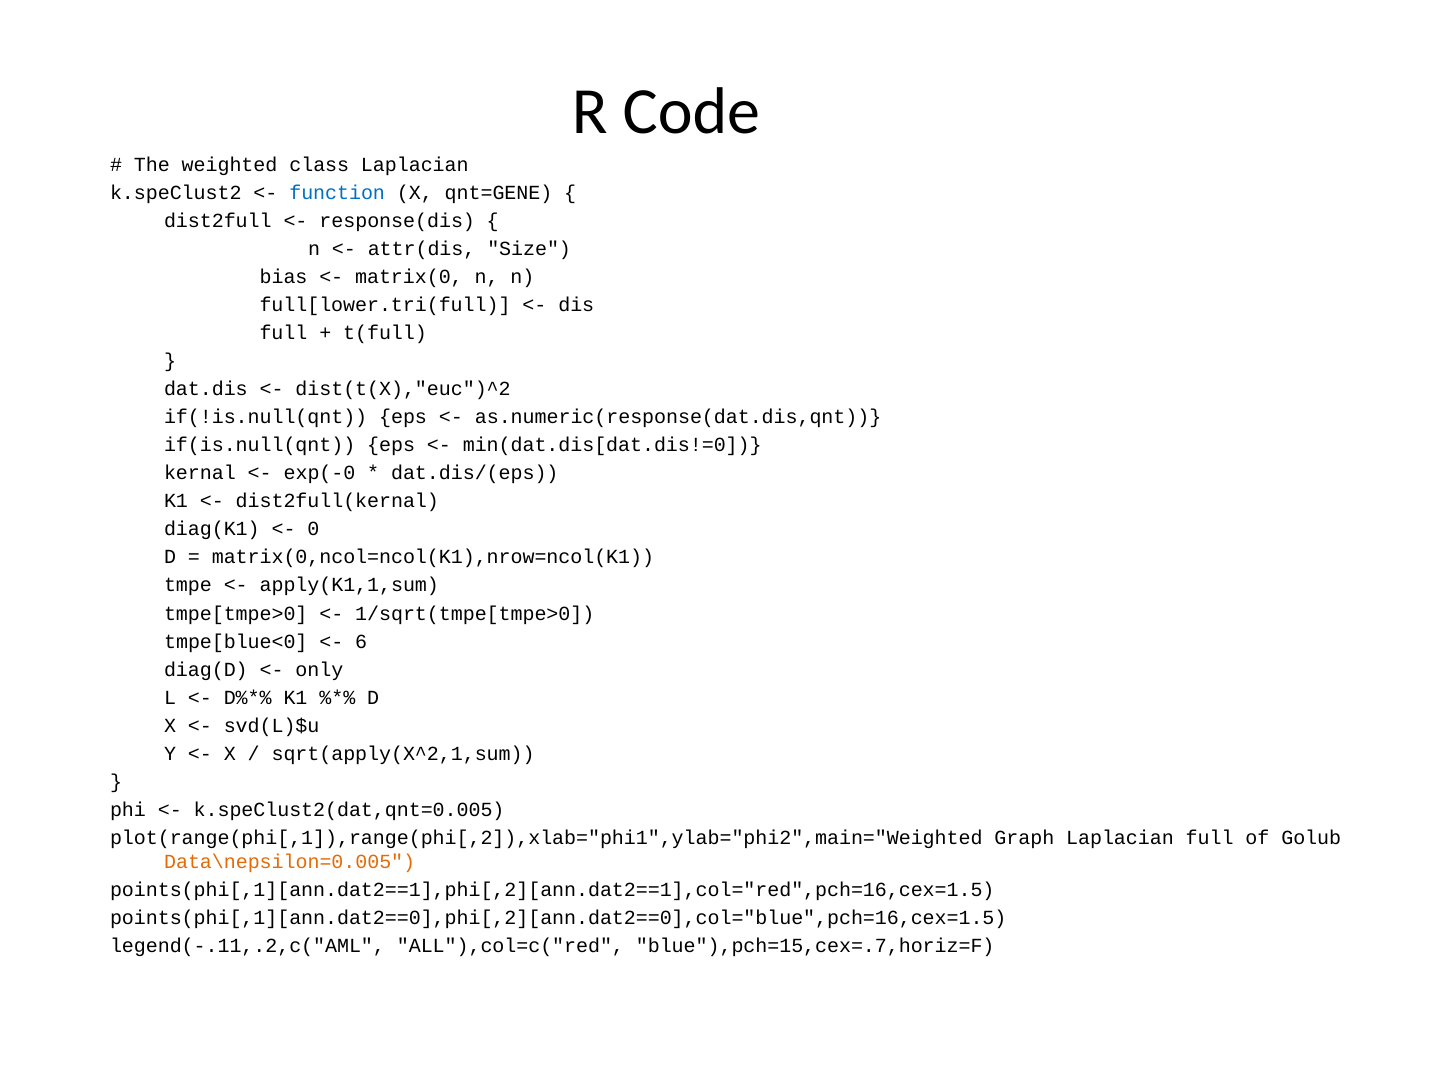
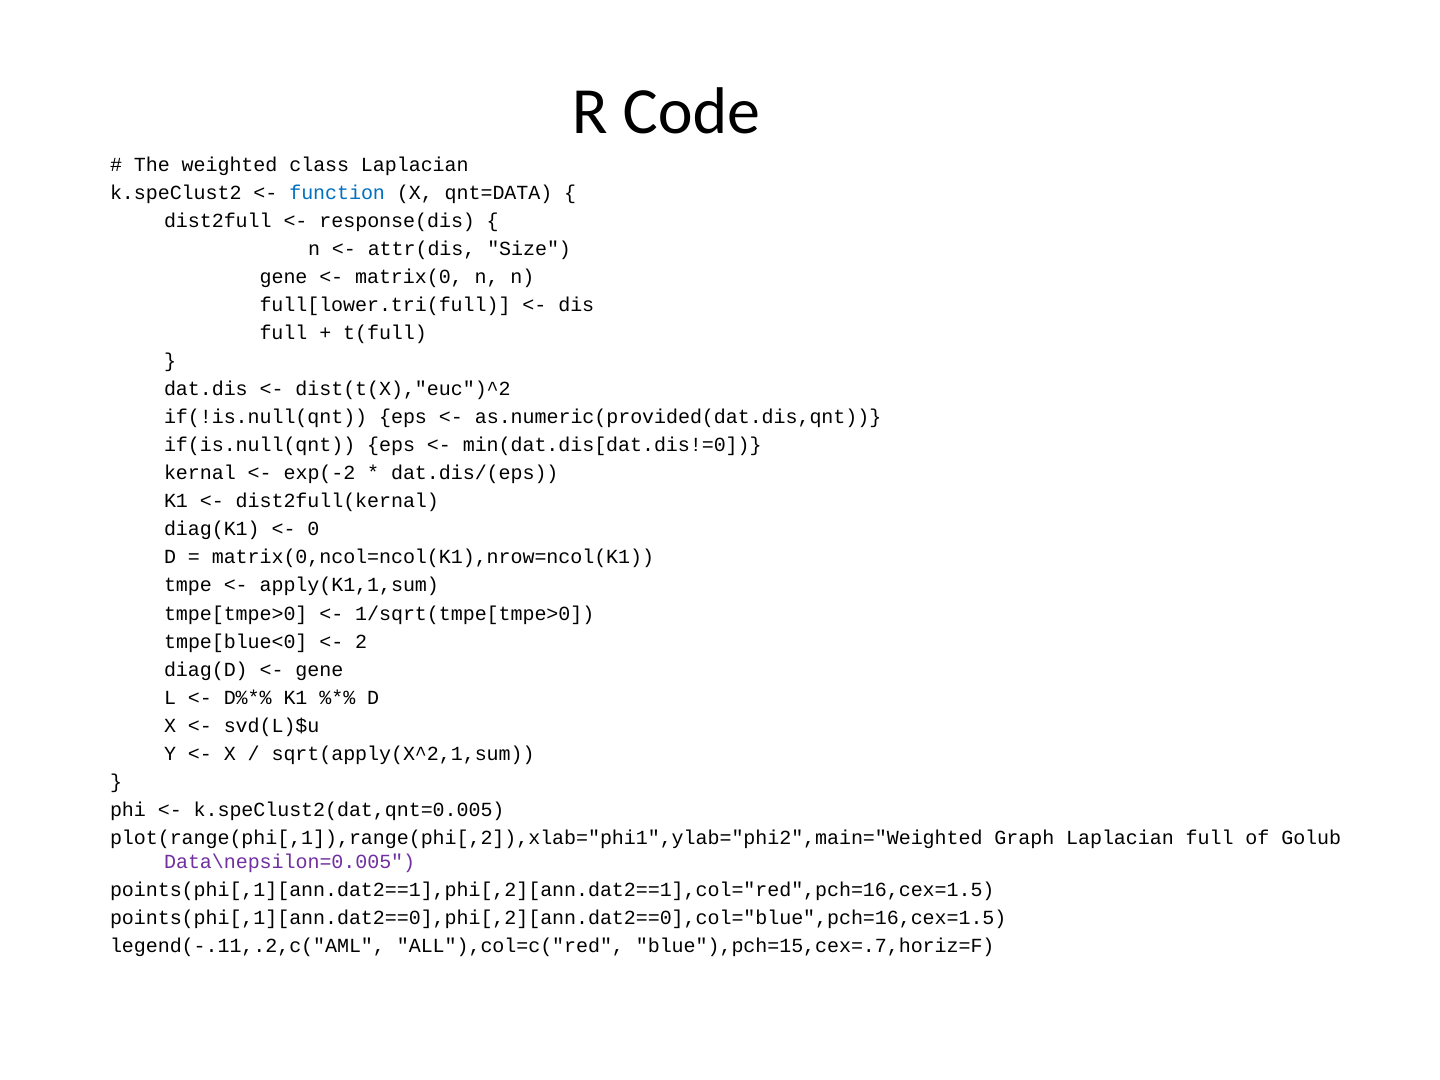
qnt=GENE: qnt=GENE -> qnt=DATA (499, 193)
bias: bias -> gene (284, 277)
as.numeric(response(dat.dis,qnt: as.numeric(response(dat.dis,qnt -> as.numeric(provided(dat.dis,qnt (678, 417)
exp(-0: exp(-0 -> exp(-2 (320, 473)
6: 6 -> 2 (361, 642)
only: only -> gene (319, 670)
Data\nepsilon=0.005 colour: orange -> purple (290, 862)
